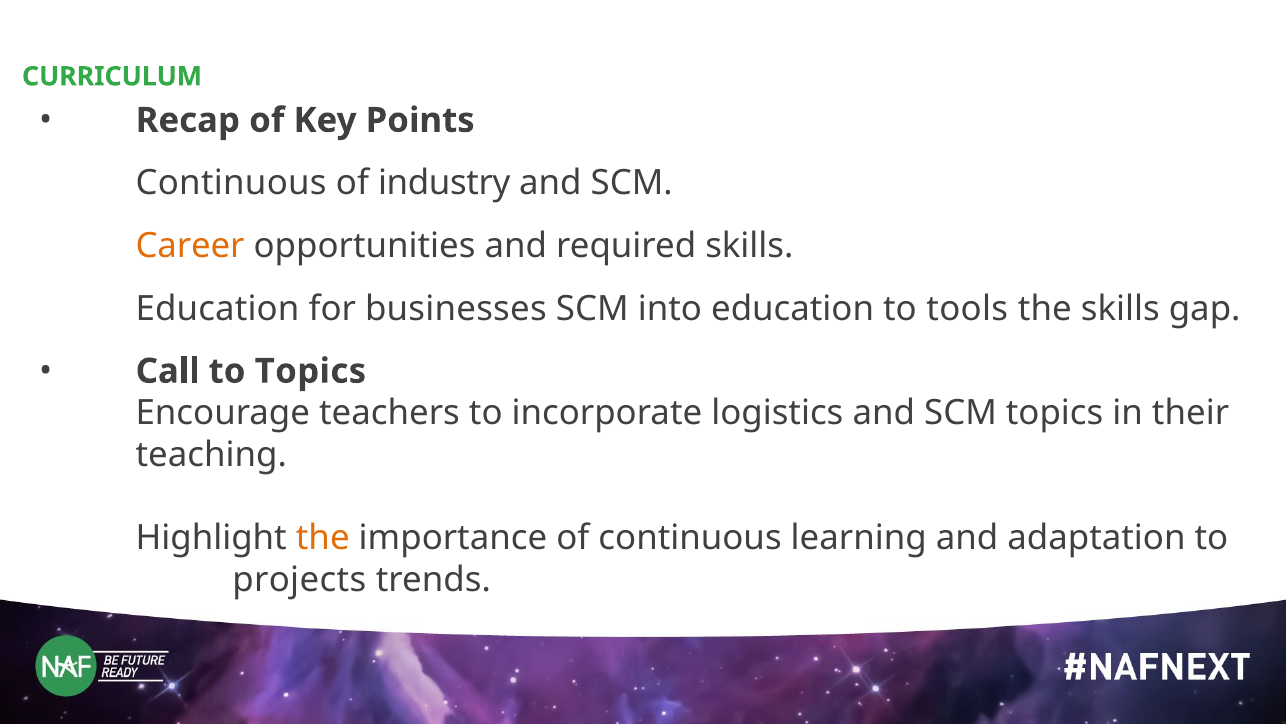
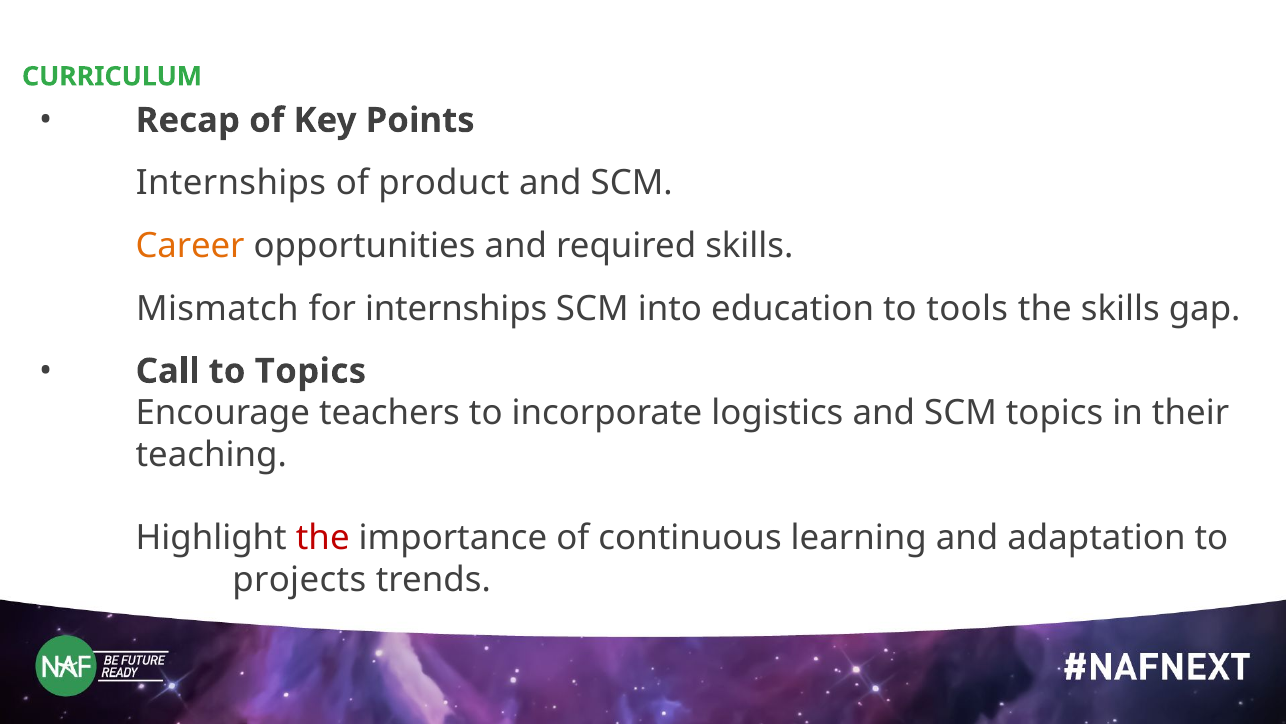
Continuous: Continuous -> Internships (231, 183)
industry: industry -> product (444, 183)
Education: Education -> Mismatch (217, 308)
for businesses: businesses -> internships (456, 308)
the colour: orange -> red (323, 538)
